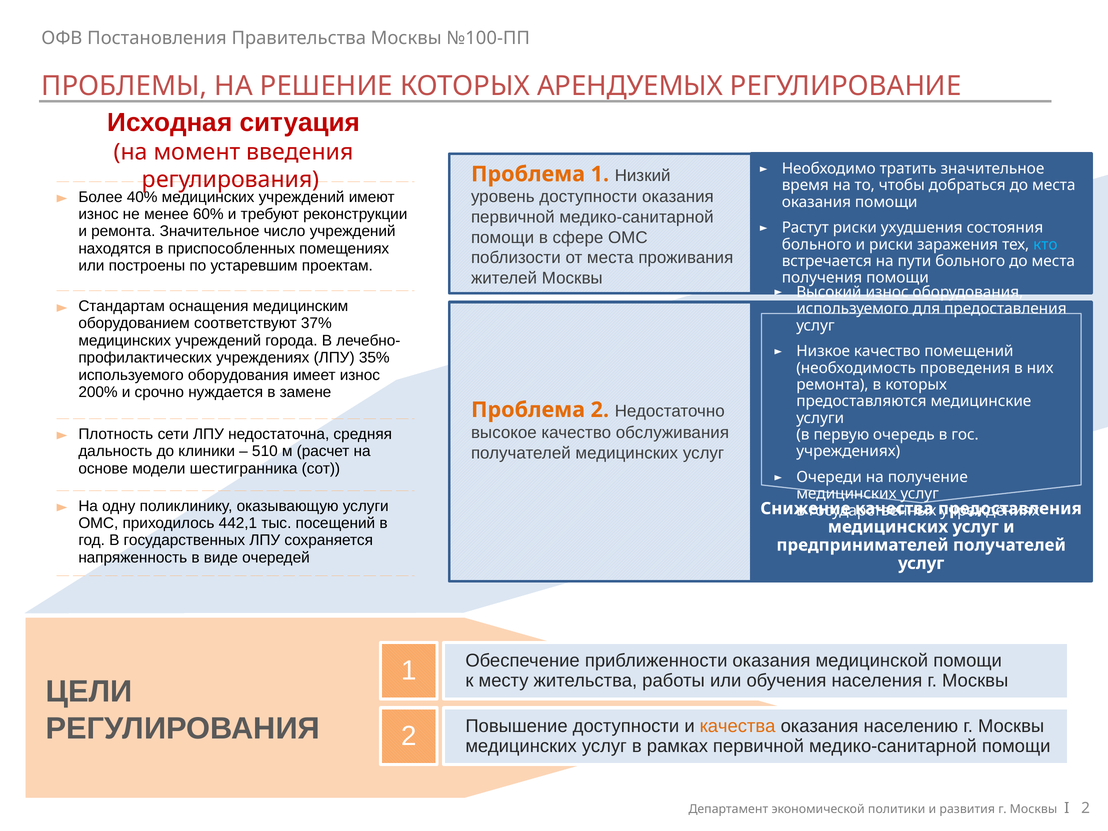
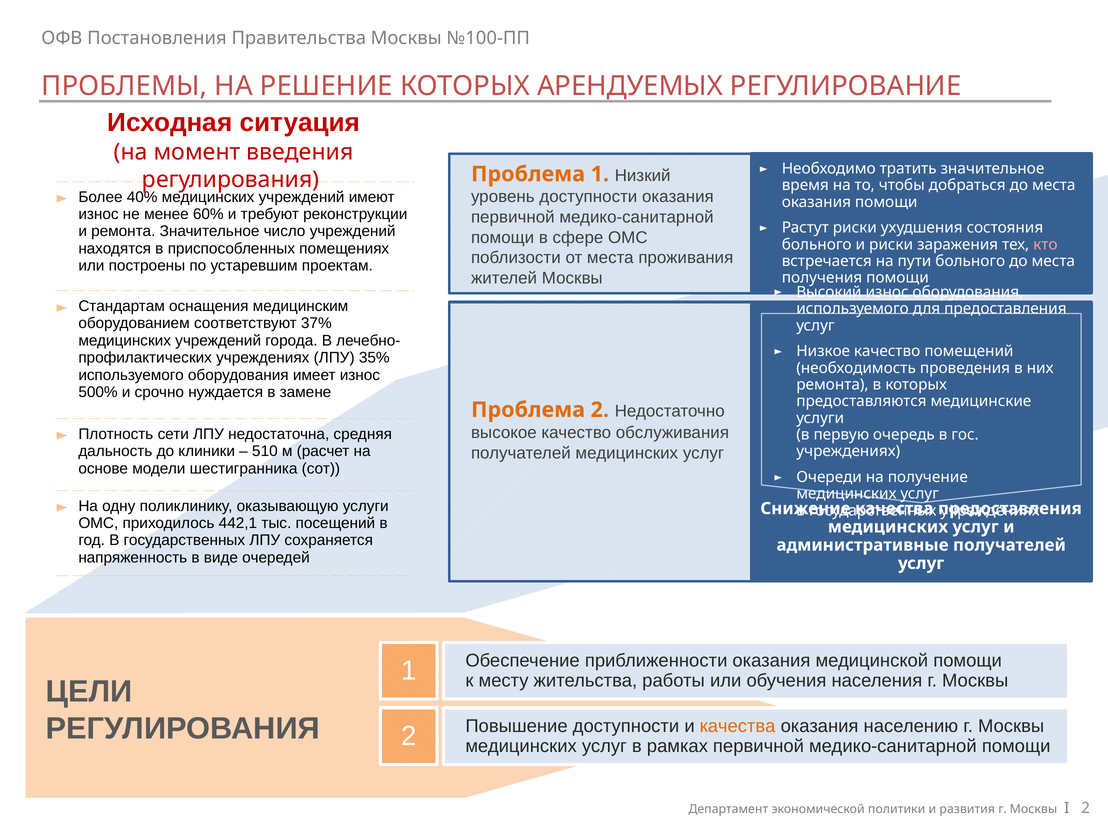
кто colour: light blue -> pink (1045, 245)
200%: 200% -> 500% (98, 392)
предпринимателей: предпринимателей -> административные (863, 545)
